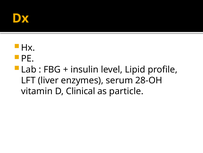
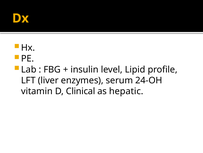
28-OH: 28-OH -> 24-OH (149, 80)
particle: particle -> hepatic (126, 91)
